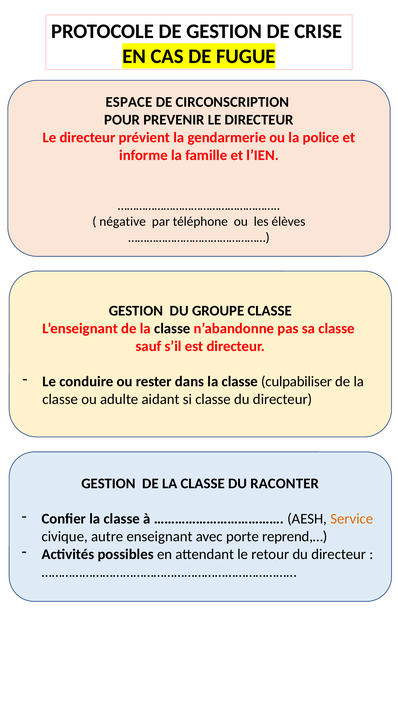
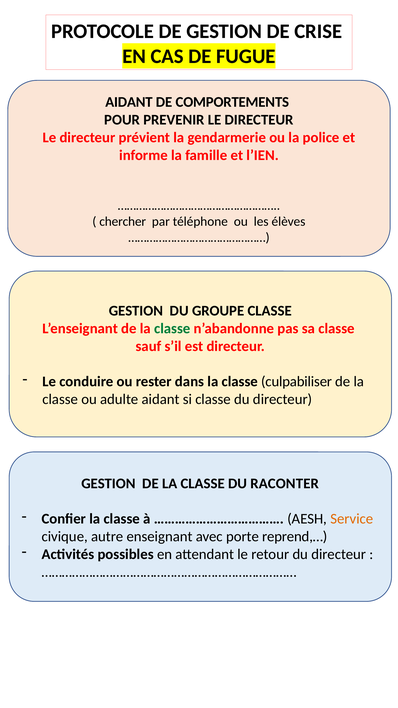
ESPACE: ESPACE -> AIDANT (129, 102)
CIRCONSCRIPTION: CIRCONSCRIPTION -> COMPORTEMENTS (232, 102)
négative: négative -> chercher (123, 221)
classe colour: black -> green (172, 328)
